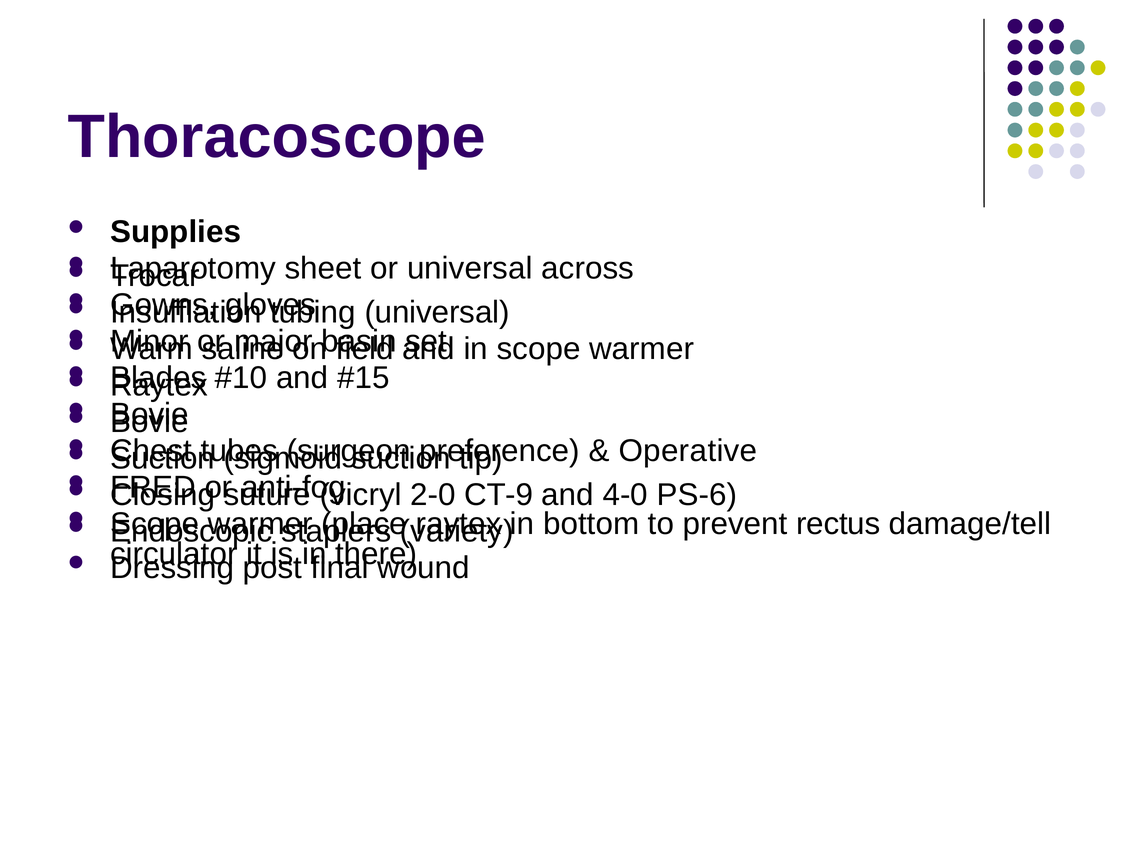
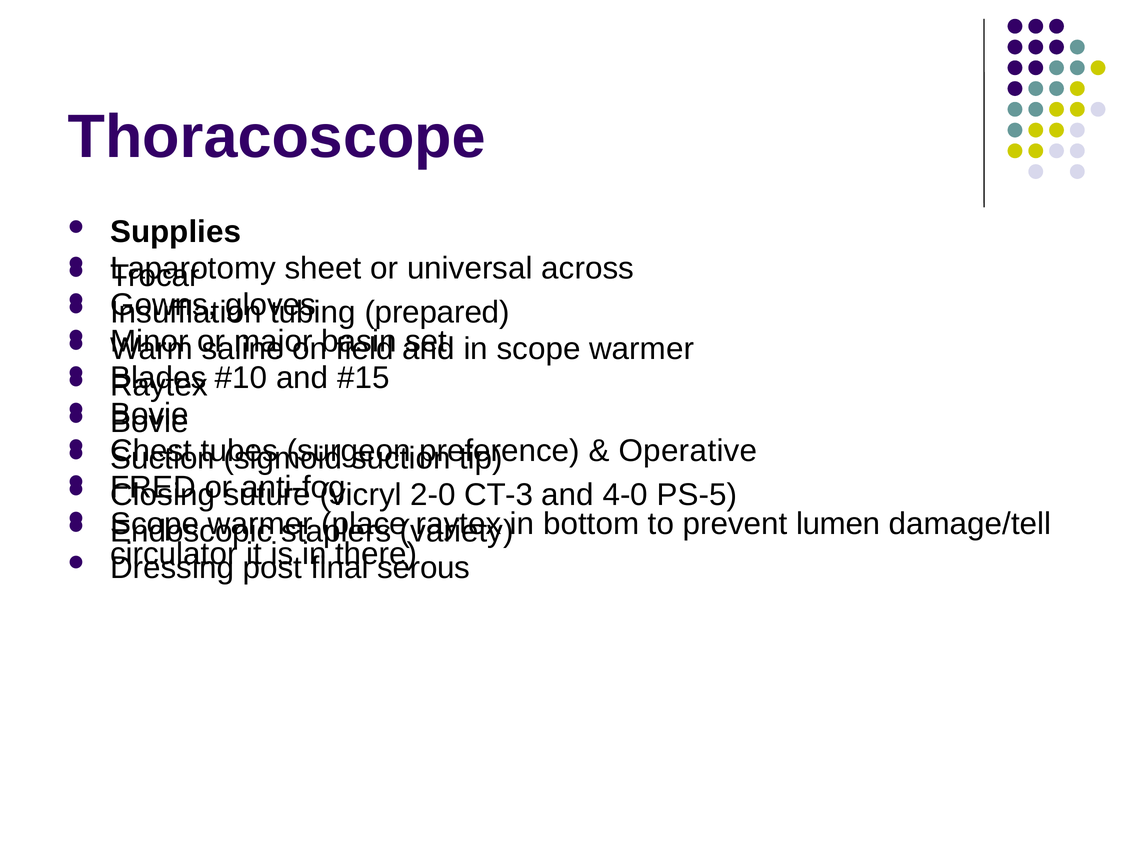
universal: universal -> prepared (437, 312)
CT-9: CT-9 -> CT-3 (499, 494)
PS-6: PS-6 -> PS-5 (697, 494)
rectus: rectus -> lumen (838, 523)
wound: wound -> serous (424, 567)
